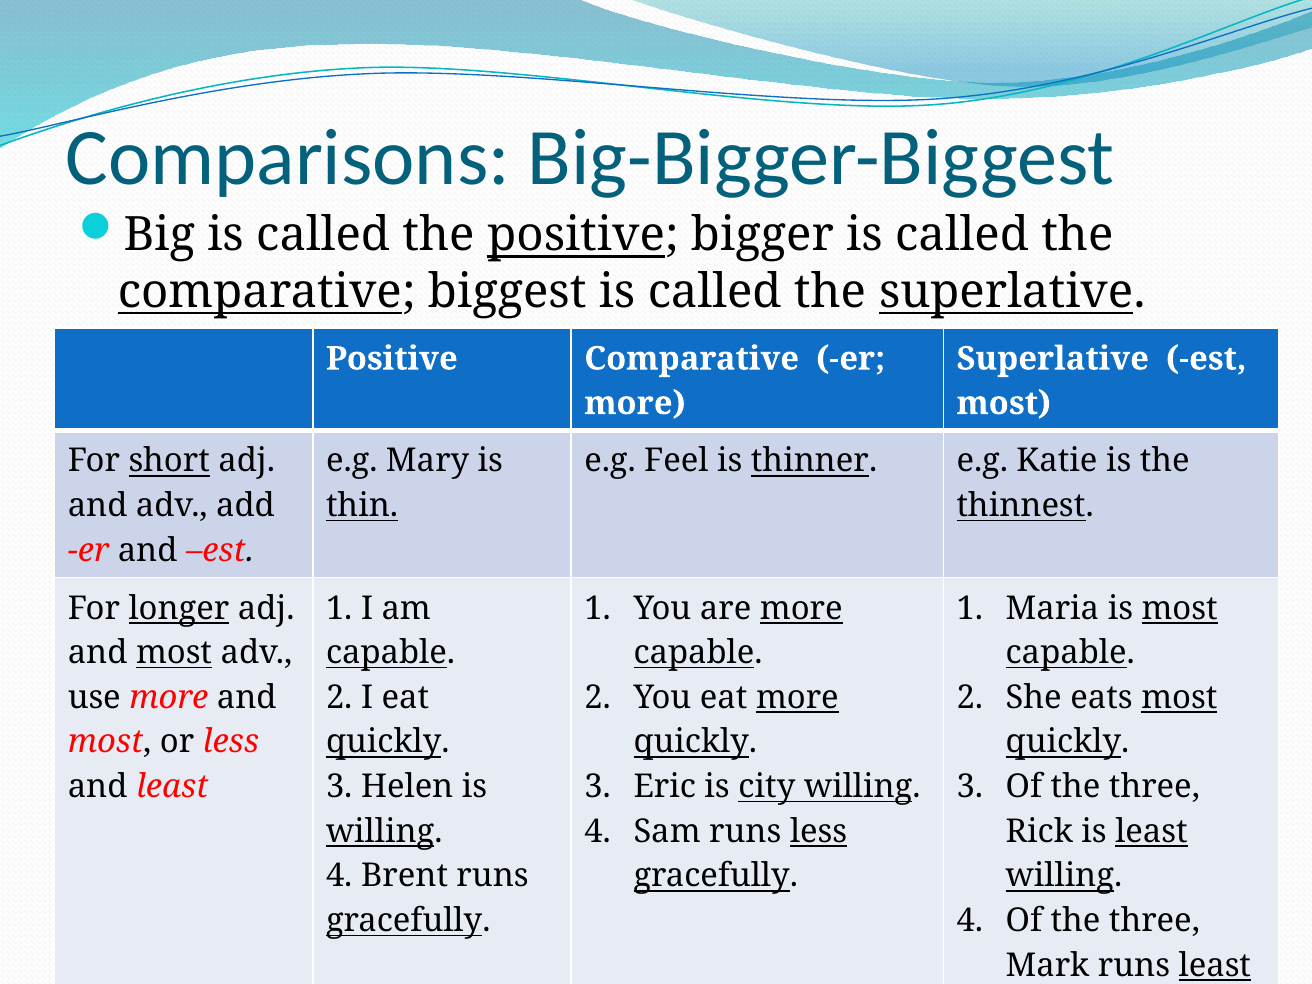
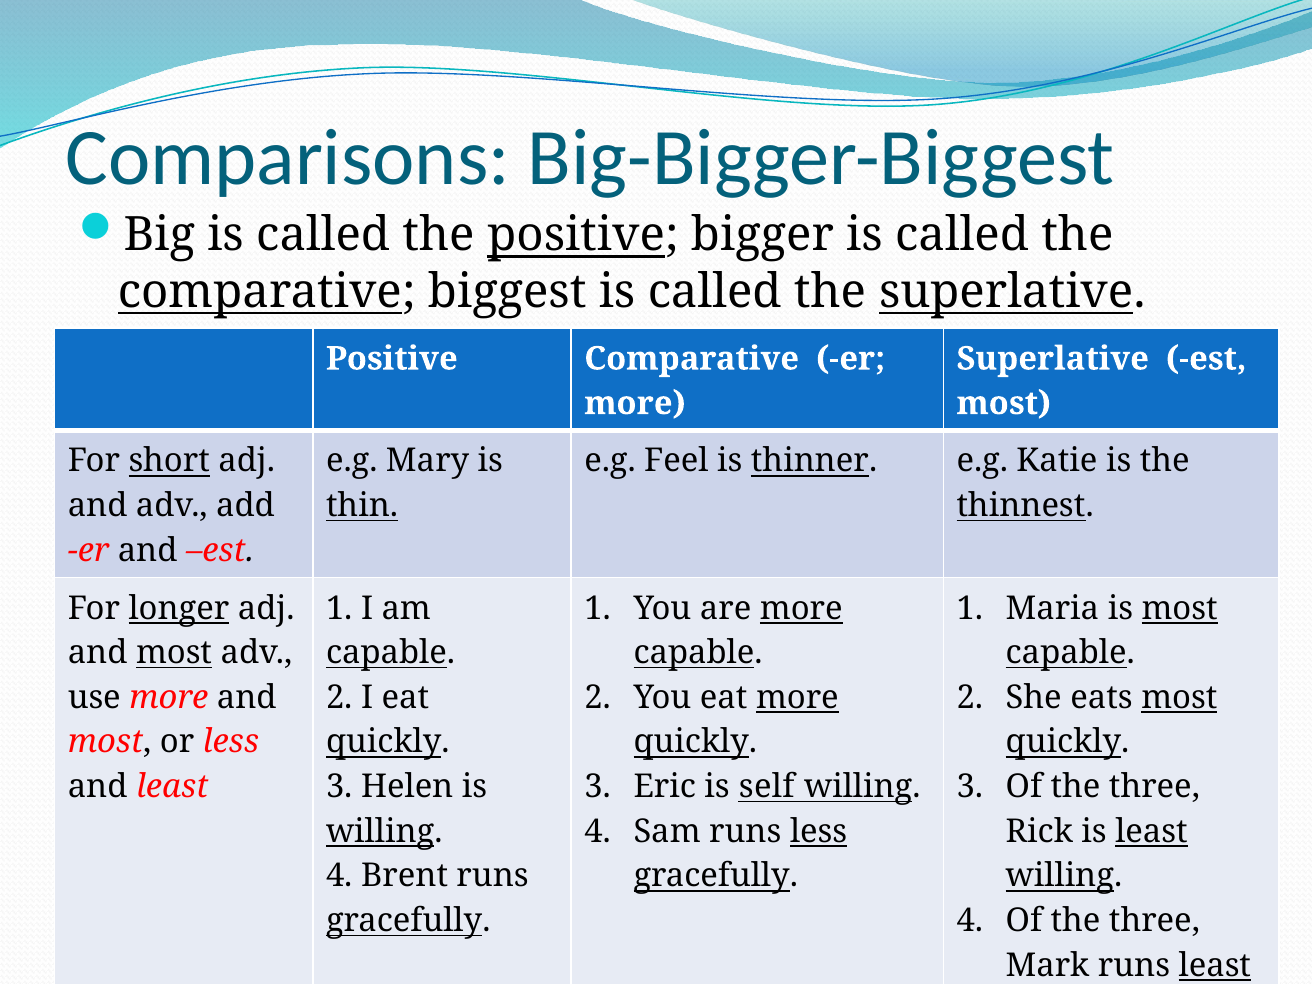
city: city -> self (767, 787)
